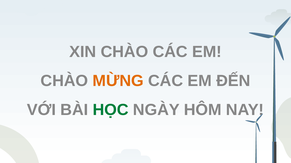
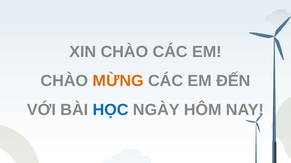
HỌC colour: green -> blue (111, 110)
